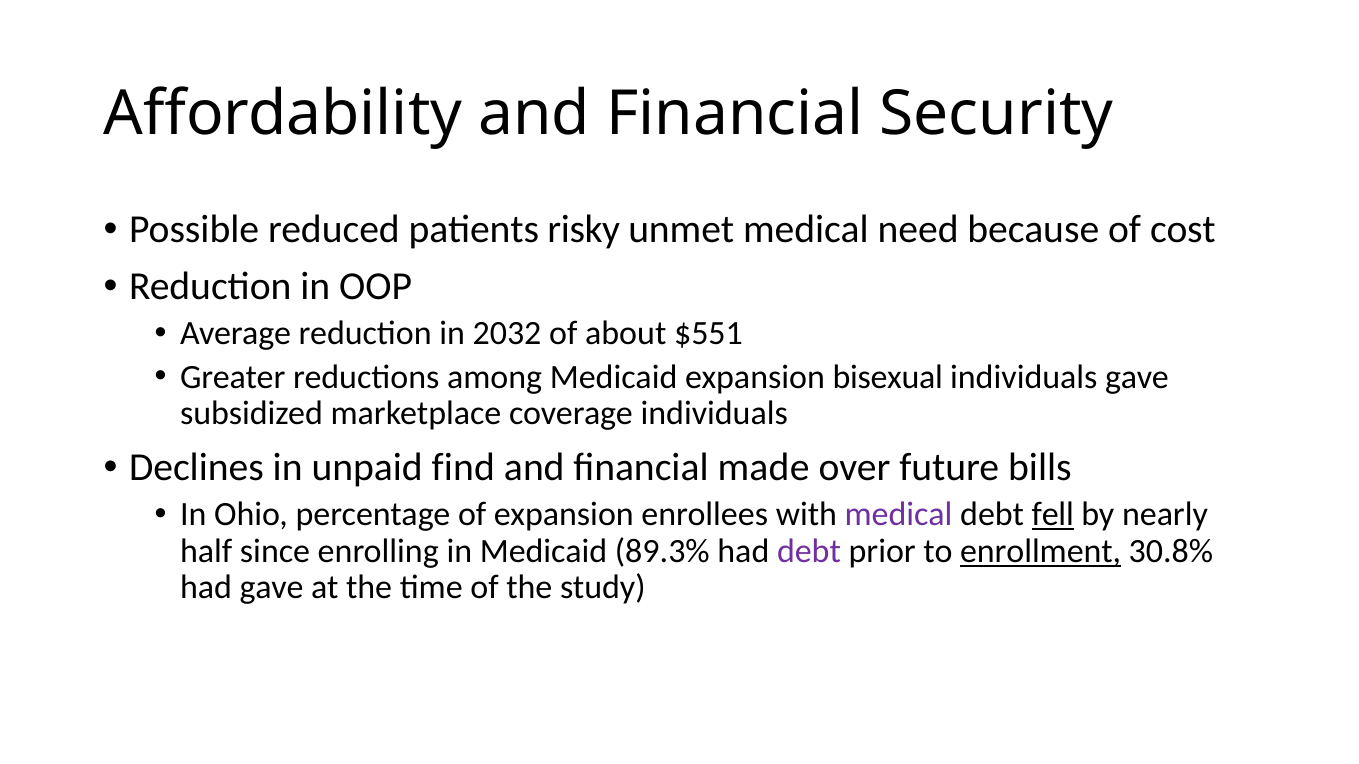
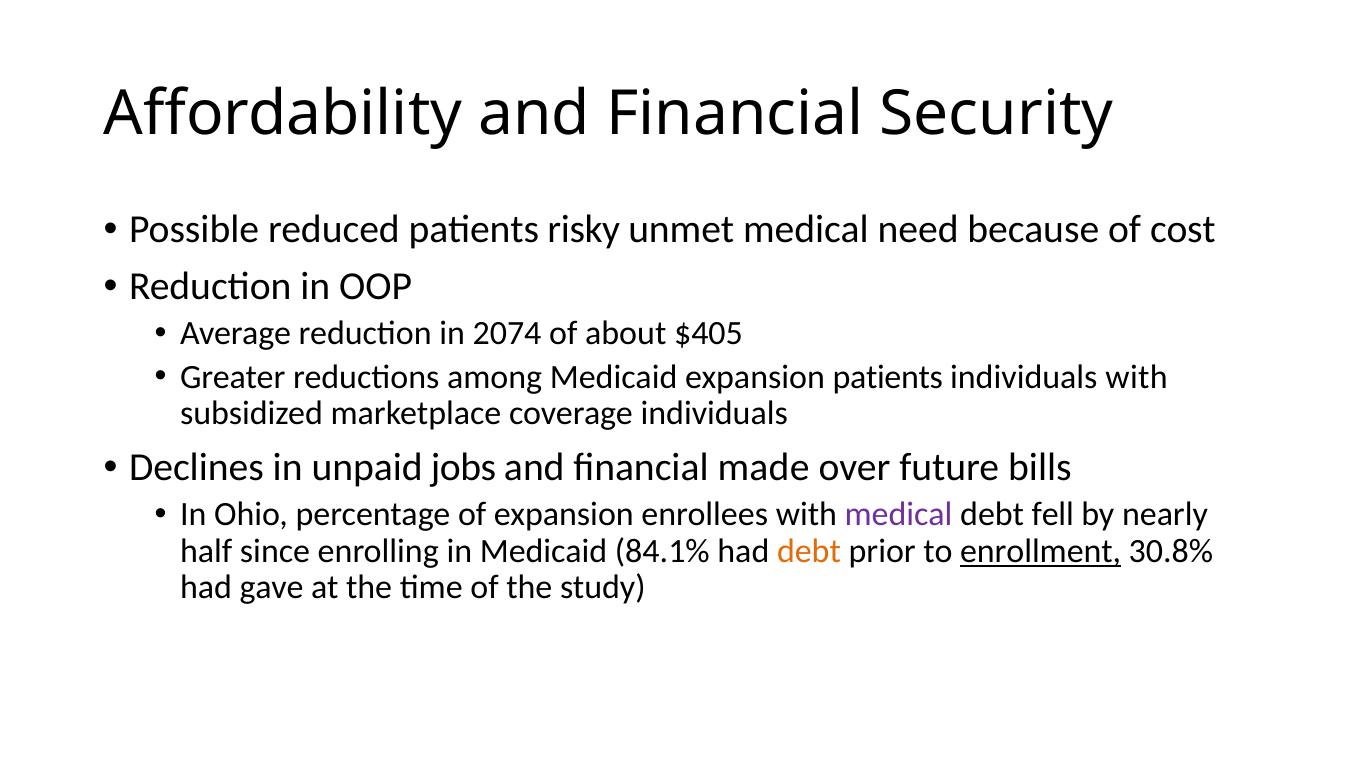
2032: 2032 -> 2074 (507, 334)
$551: $551 -> $405 (708, 334)
expansion bisexual: bisexual -> patients (888, 377)
individuals gave: gave -> with (1137, 377)
find: find -> jobs (464, 468)
fell underline: present -> none (1053, 515)
89.3%: 89.3% -> 84.1% (662, 551)
debt colour: purple -> orange (809, 551)
